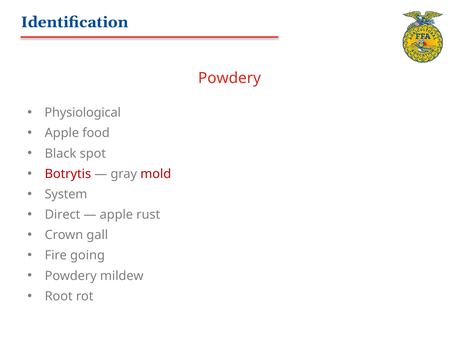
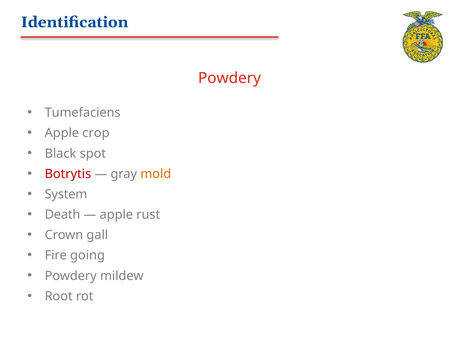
Physiological: Physiological -> Tumefaciens (83, 113)
food: food -> crop (96, 133)
mold colour: red -> orange (156, 174)
Direct: Direct -> Death (63, 215)
